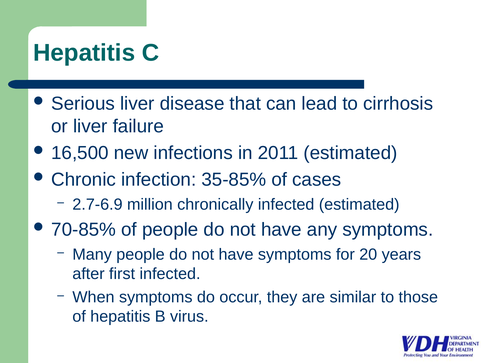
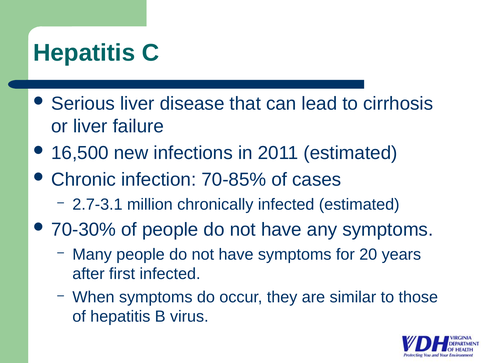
35-85%: 35-85% -> 70-85% (234, 180)
2.7-6.9: 2.7-6.9 -> 2.7-3.1 (98, 204)
70-85%: 70-85% -> 70-30% (84, 230)
